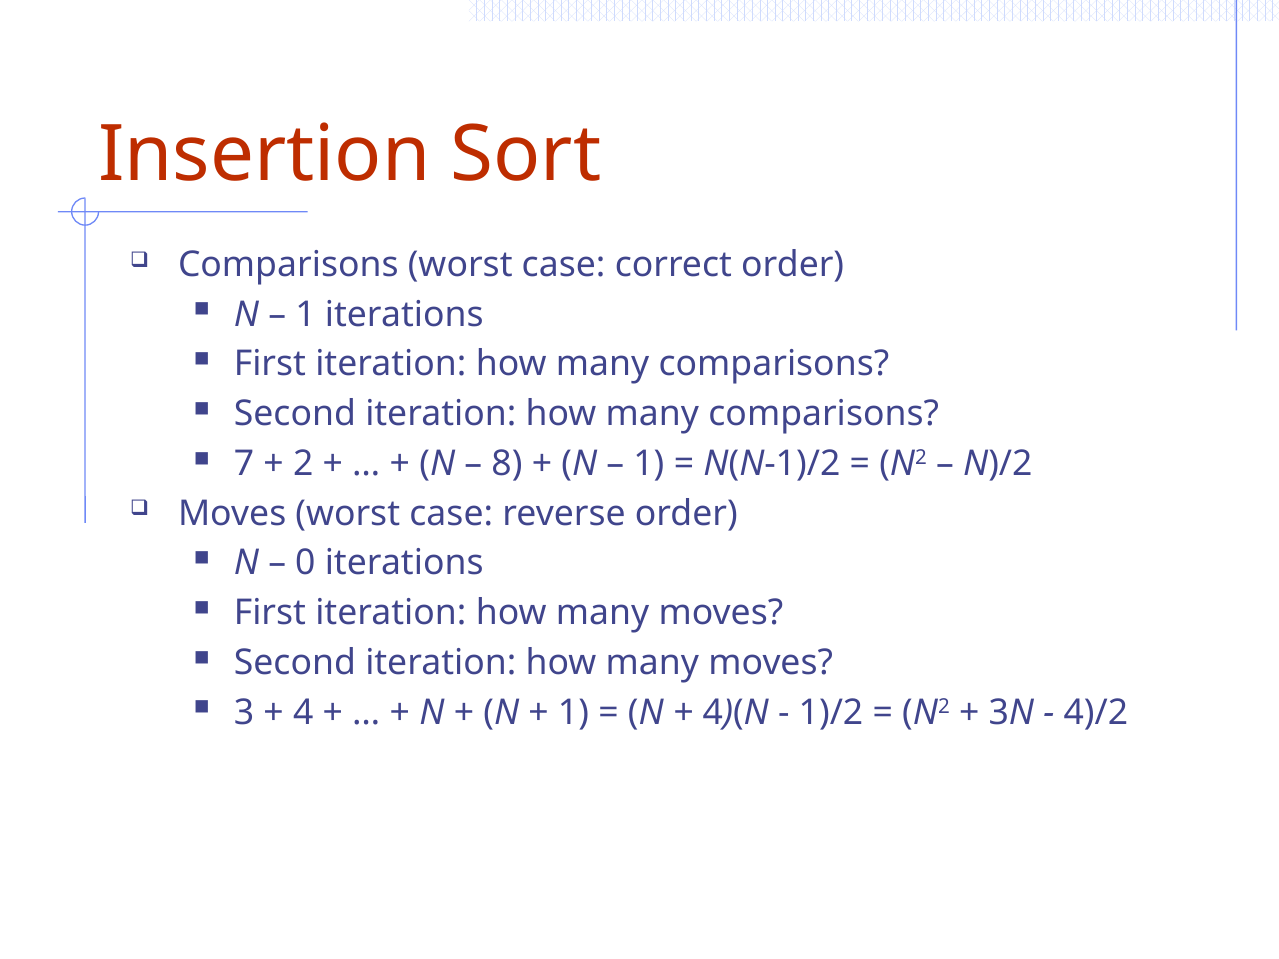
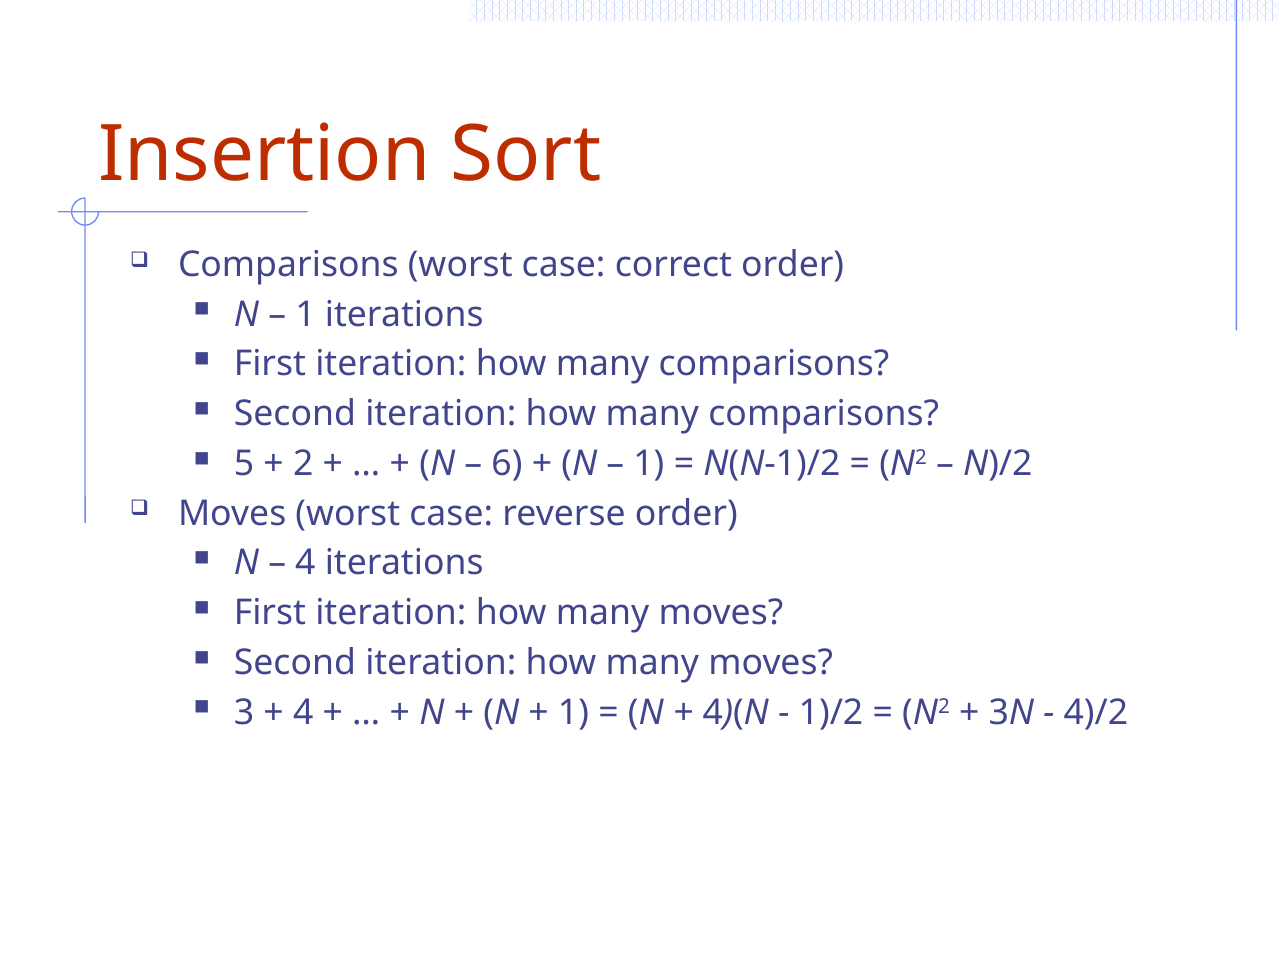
7: 7 -> 5 (244, 464)
8: 8 -> 6 (507, 464)
0: 0 -> 4 (305, 563)
